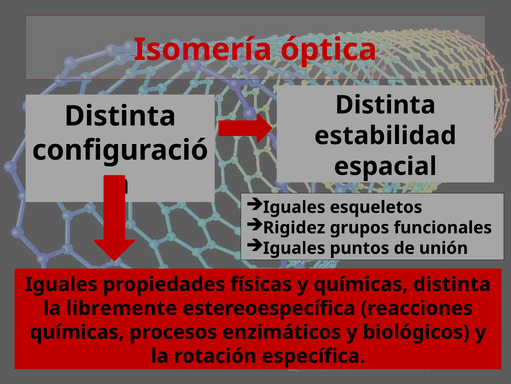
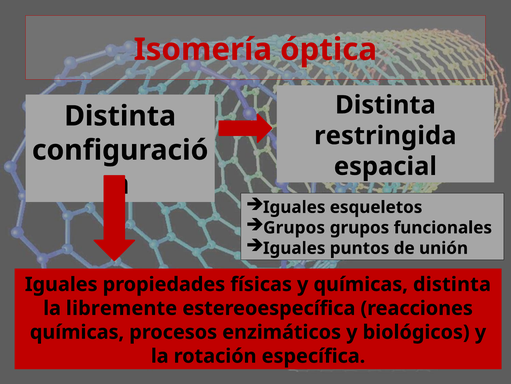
estabilidad: estabilidad -> restringida (385, 135)
Rigidez: Rigidez -> Grupos (294, 227)
